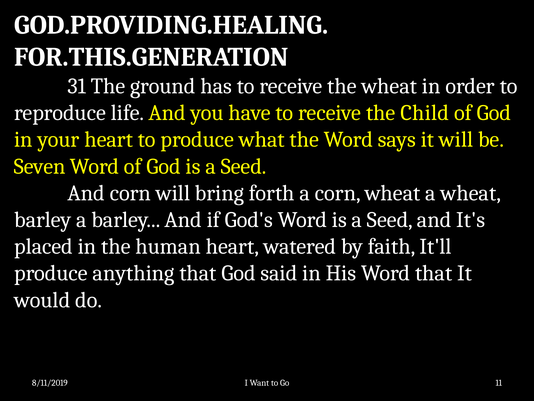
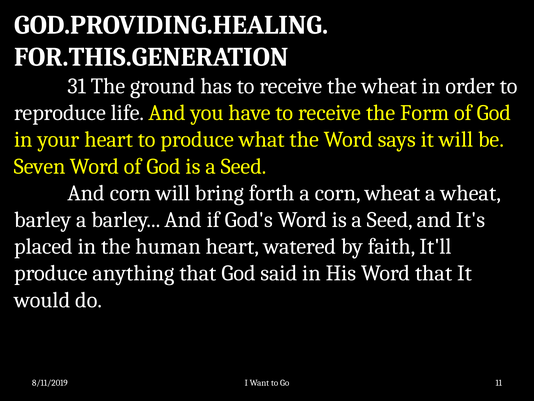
Child: Child -> Form (425, 113)
